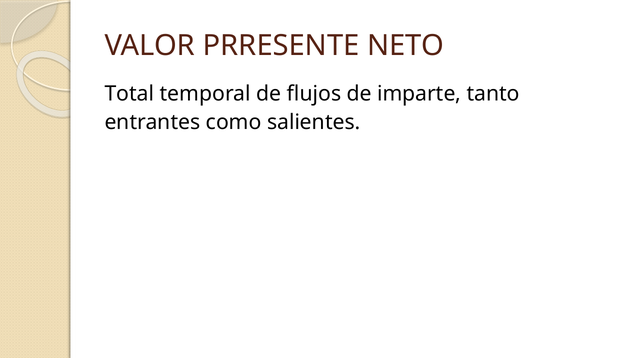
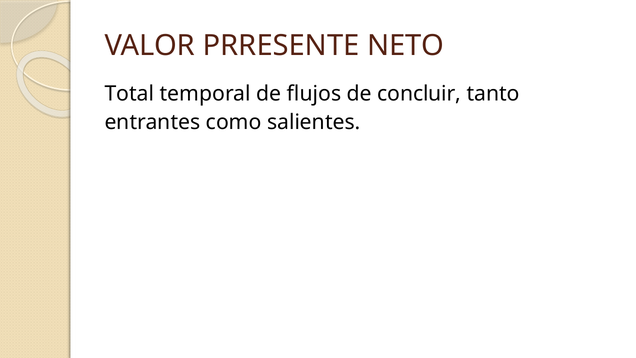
imparte: imparte -> concluir (419, 94)
